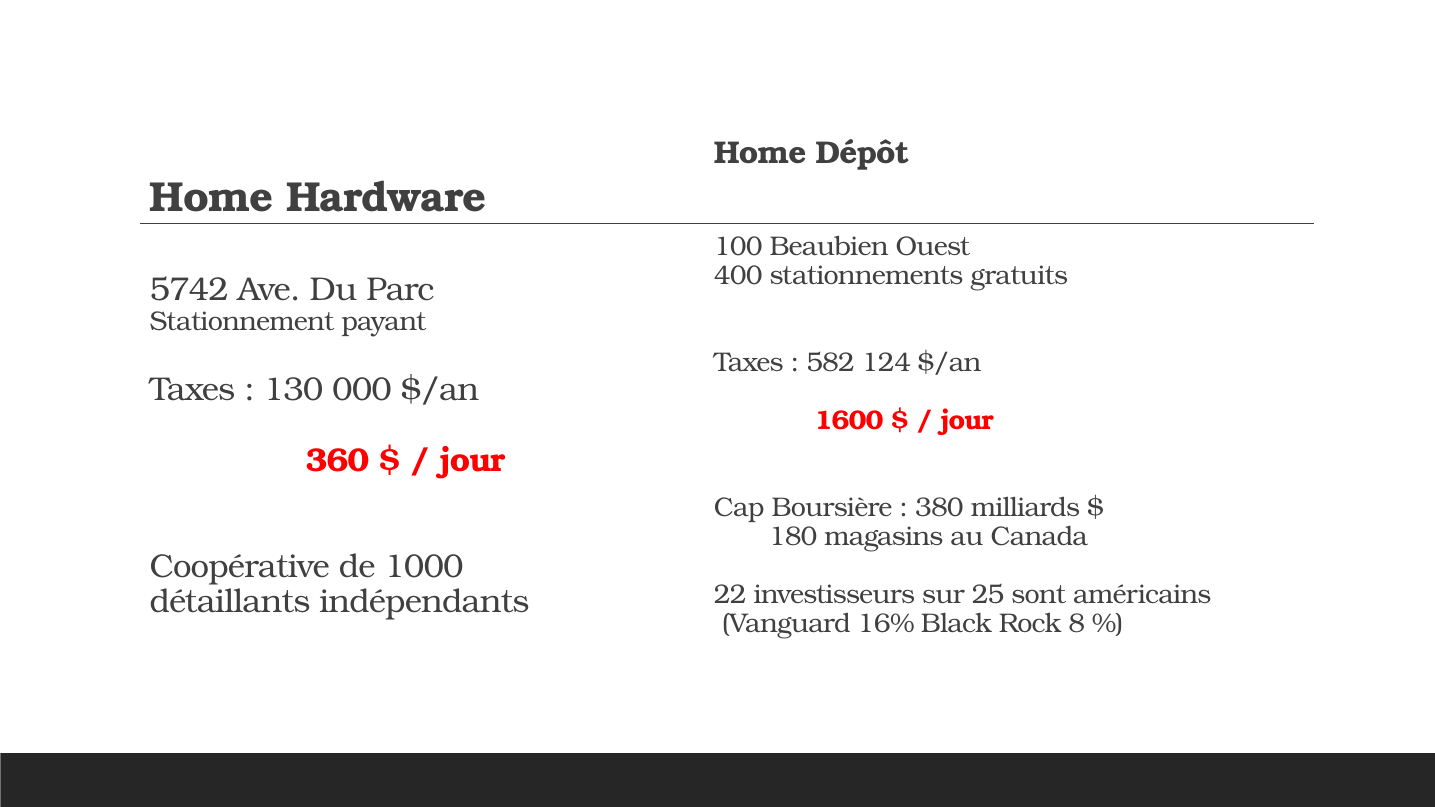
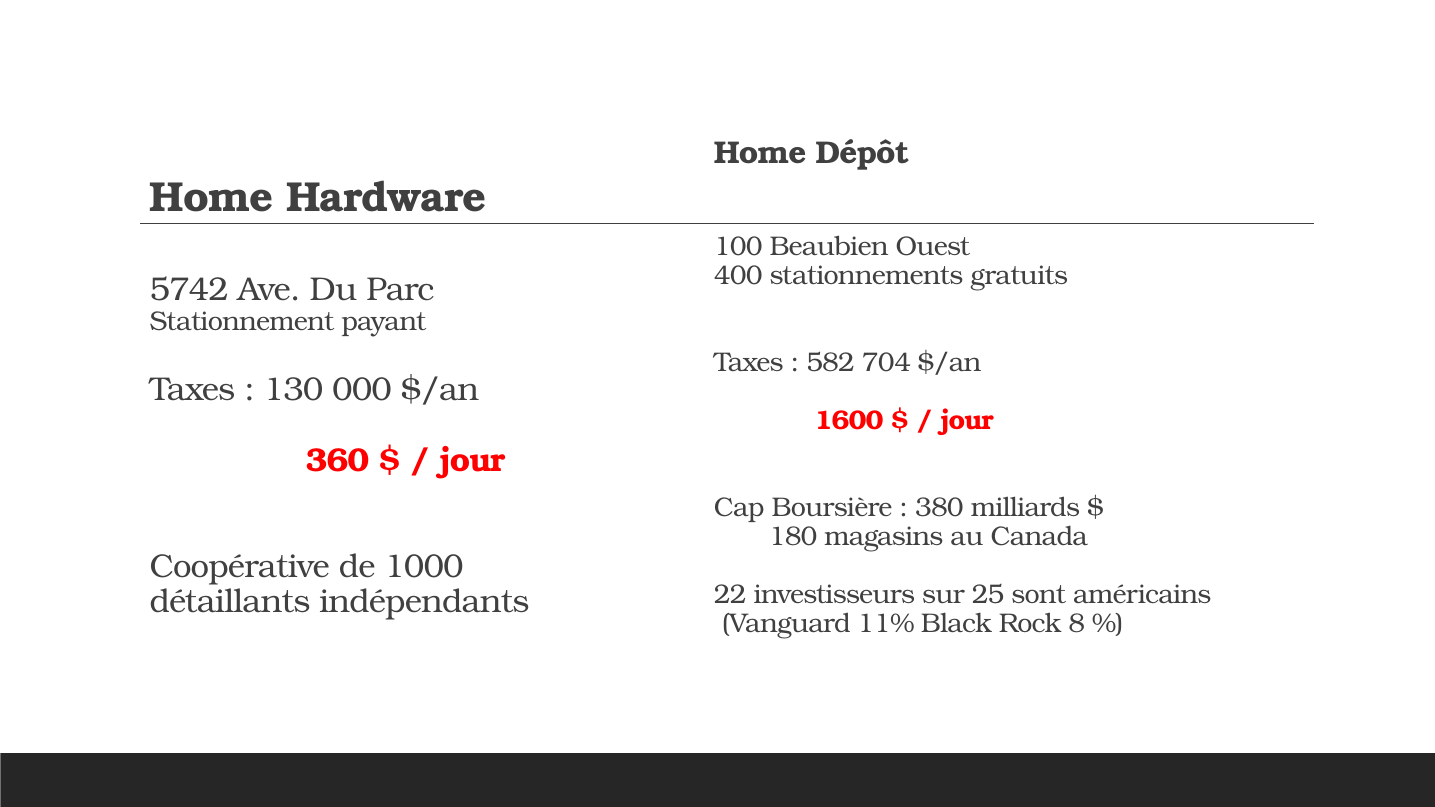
124: 124 -> 704 (886, 362)
16%: 16% -> 11% (886, 624)
